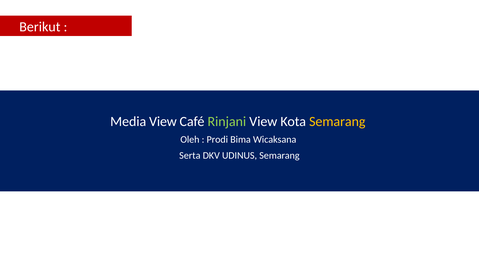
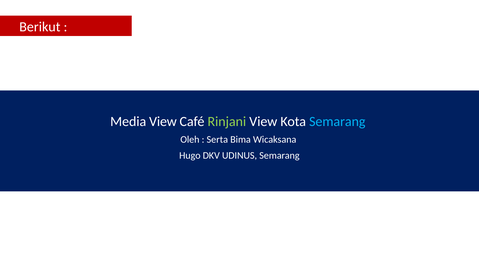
Semarang colour: yellow -> light blue (337, 121)
Prodi: Prodi -> Serta (217, 139)
Serta: Serta -> Hugo (190, 155)
